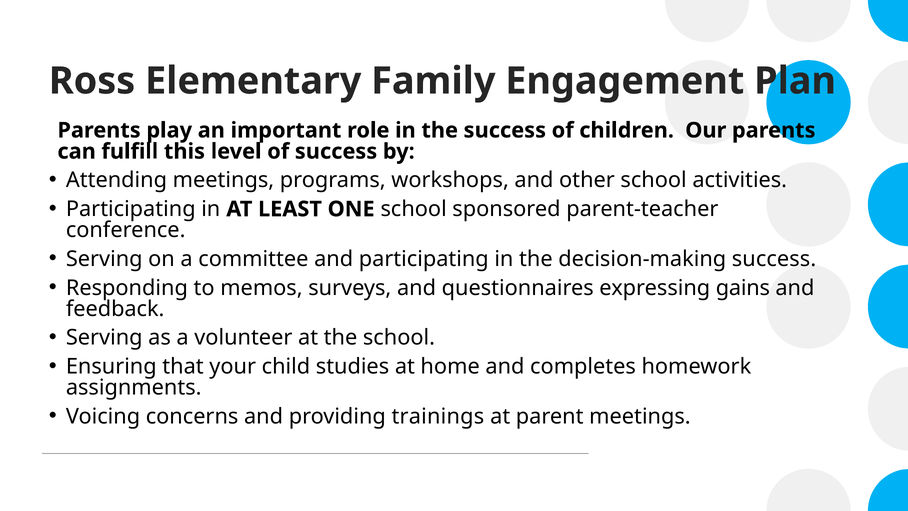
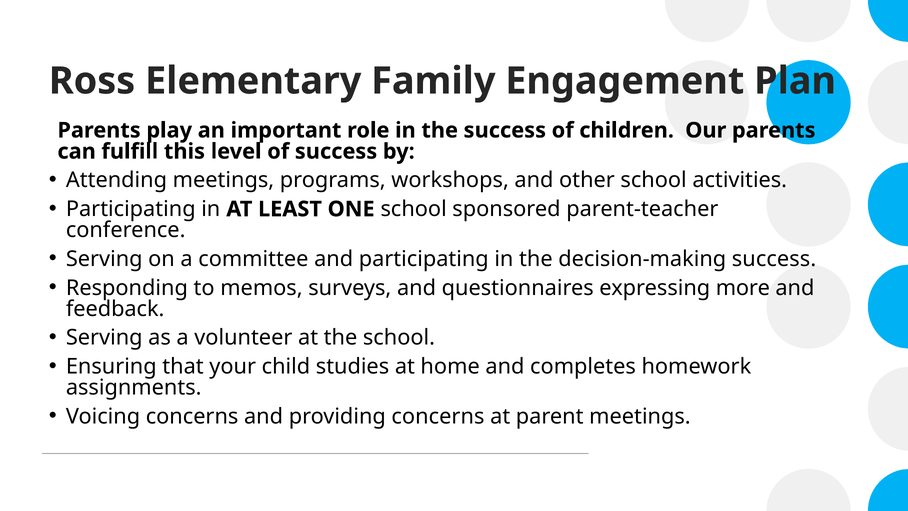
gains: gains -> more (743, 288)
providing trainings: trainings -> concerns (438, 416)
